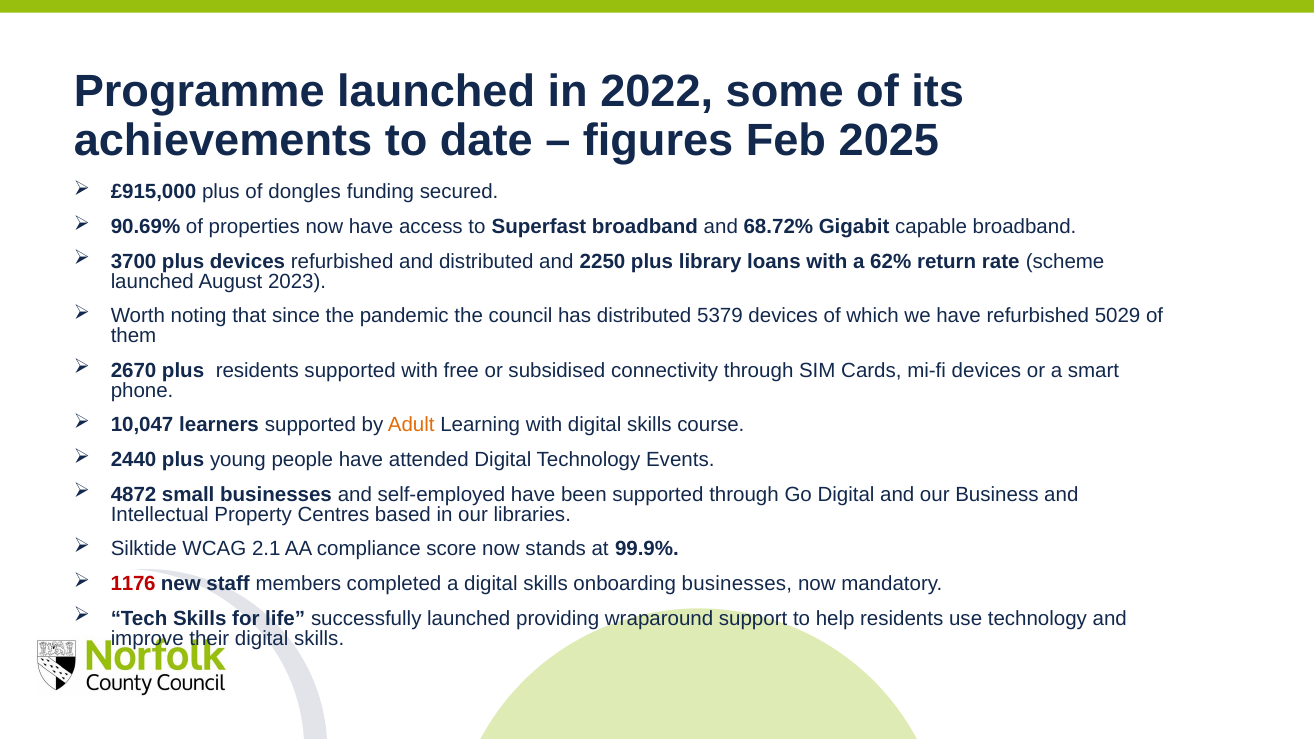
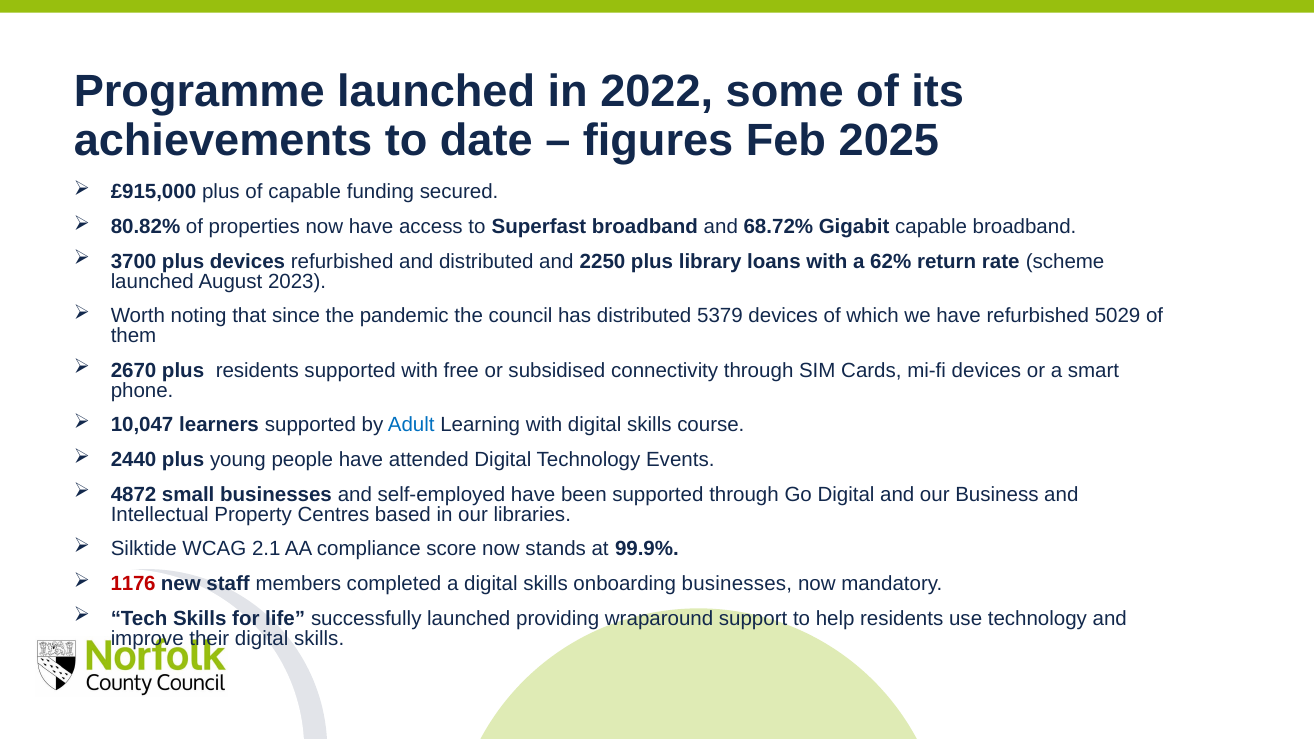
of dongles: dongles -> capable (305, 192)
90.69%: 90.69% -> 80.82% (146, 227)
Adult colour: orange -> blue (411, 425)
